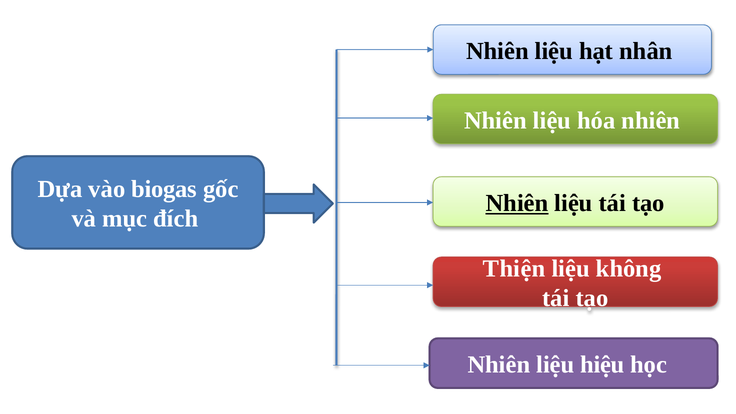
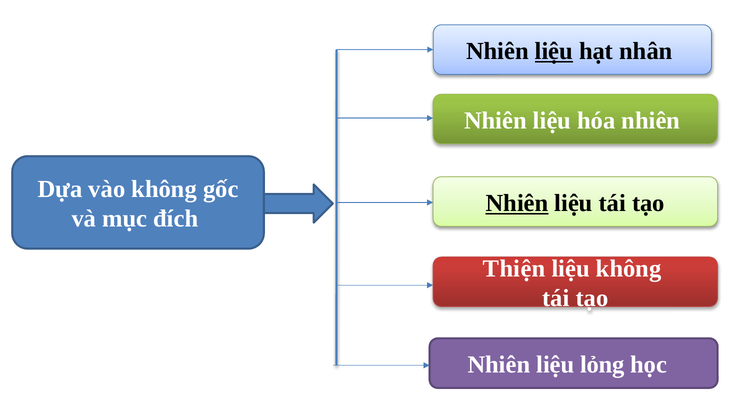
liệu underline: none -> present (554, 51)
vào biogas: biogas -> không (164, 189)
hiệu: hiệu -> lỏng (602, 365)
